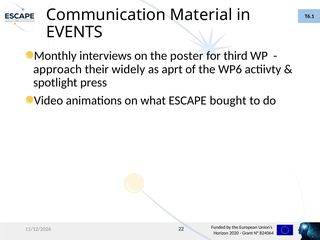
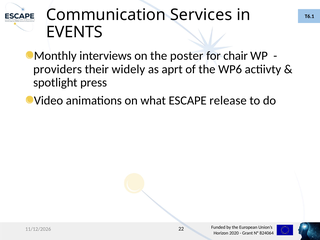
Material: Material -> Services (201, 15)
third: third -> chair (236, 56)
approach: approach -> providers (58, 69)
bought: bought -> release (228, 100)
